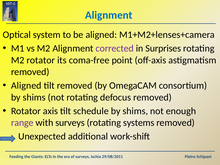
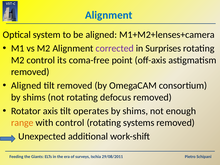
M2 rotator: rotator -> control (41, 60)
schedule: schedule -> operates (91, 111)
range colour: purple -> orange (22, 123)
with surveys: surveys -> control (70, 123)
